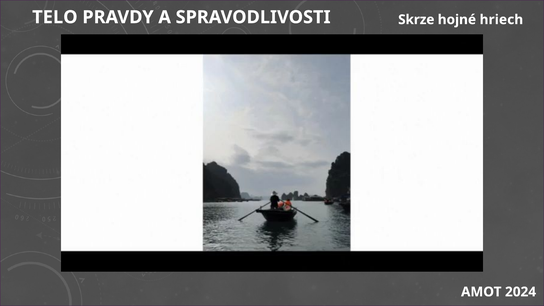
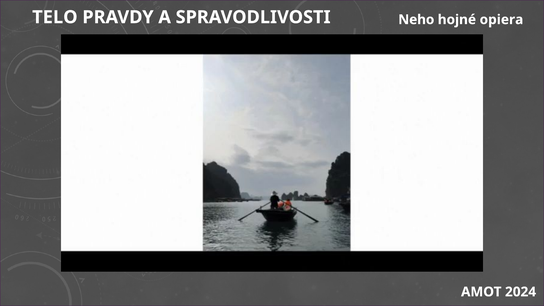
Skrze: Skrze -> Neho (416, 20)
hriech: hriech -> opiera (501, 20)
